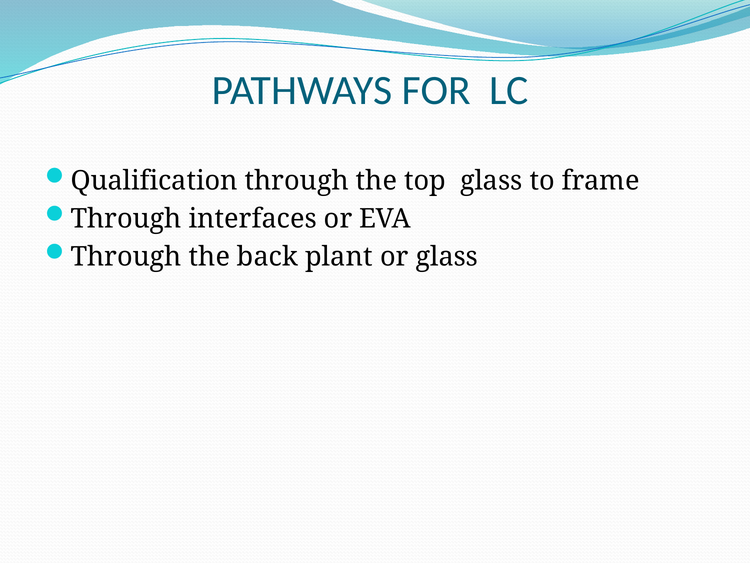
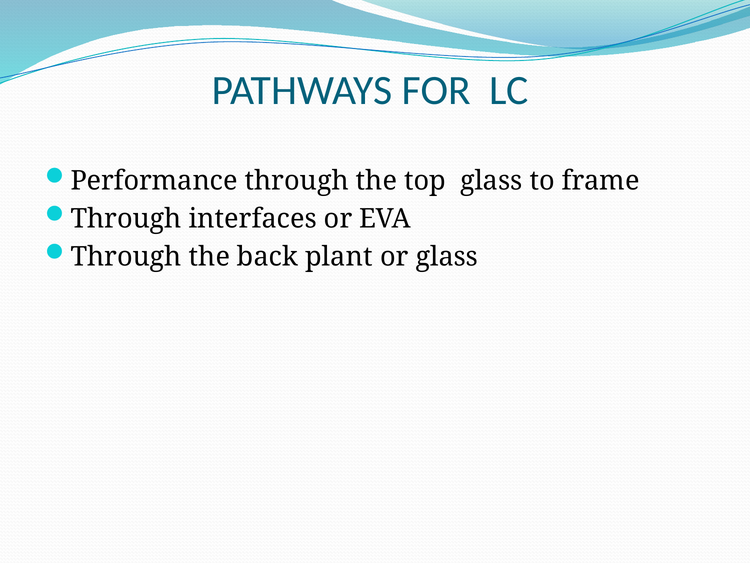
Qualification: Qualification -> Performance (154, 181)
